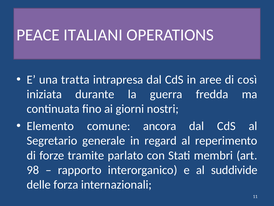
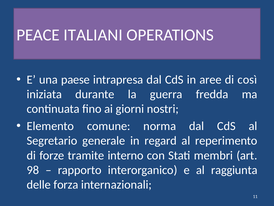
tratta: tratta -> paese (75, 79)
ancora: ancora -> norma (160, 126)
parlato: parlato -> interno (126, 155)
suddivide: suddivide -> raggiunta (234, 170)
